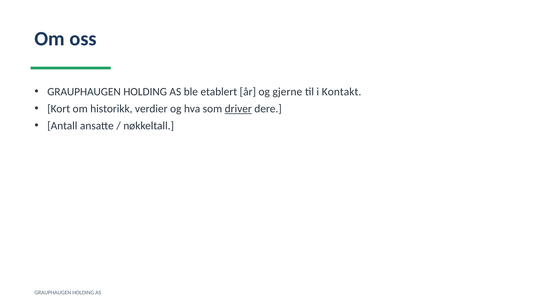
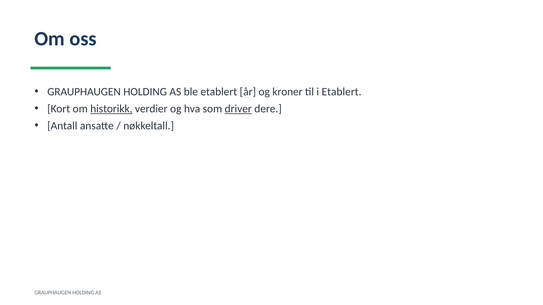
gjerne: gjerne -> kroner (287, 92)
i Kontakt: Kontakt -> Etablert (342, 92)
historikk underline: none -> present (111, 109)
